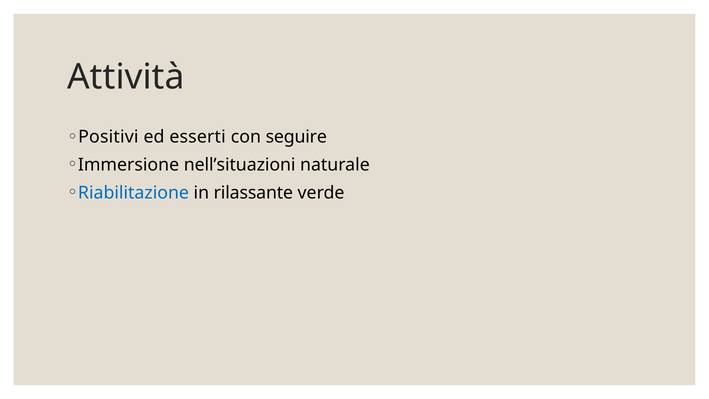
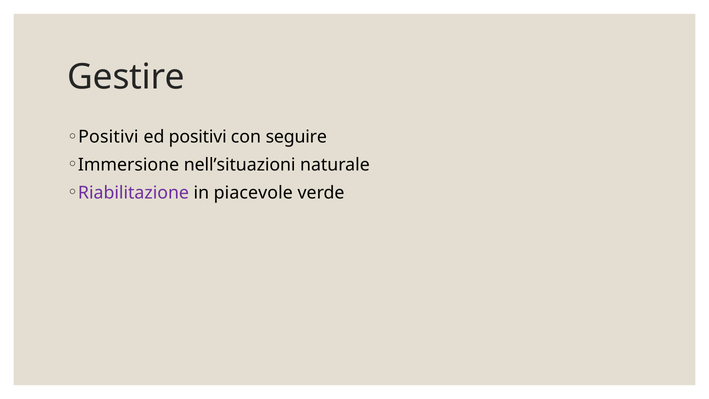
Attività: Attività -> Gestire (126, 77)
ed esserti: esserti -> positivi (198, 137)
Riabilitazione colour: blue -> purple (133, 193)
rilassante: rilassante -> piacevole (253, 193)
